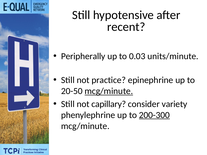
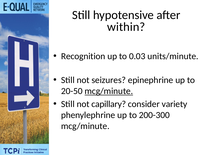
recent: recent -> within (126, 27)
Peripherally: Peripherally -> Recognition (83, 56)
practice: practice -> seizures (109, 80)
200-300 underline: present -> none (154, 115)
